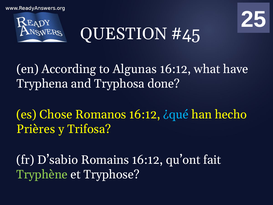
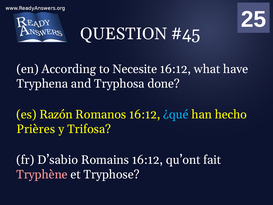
Algunas: Algunas -> Necesite (135, 69)
Chose: Chose -> Razón (56, 114)
Tryphène colour: light green -> pink (42, 174)
